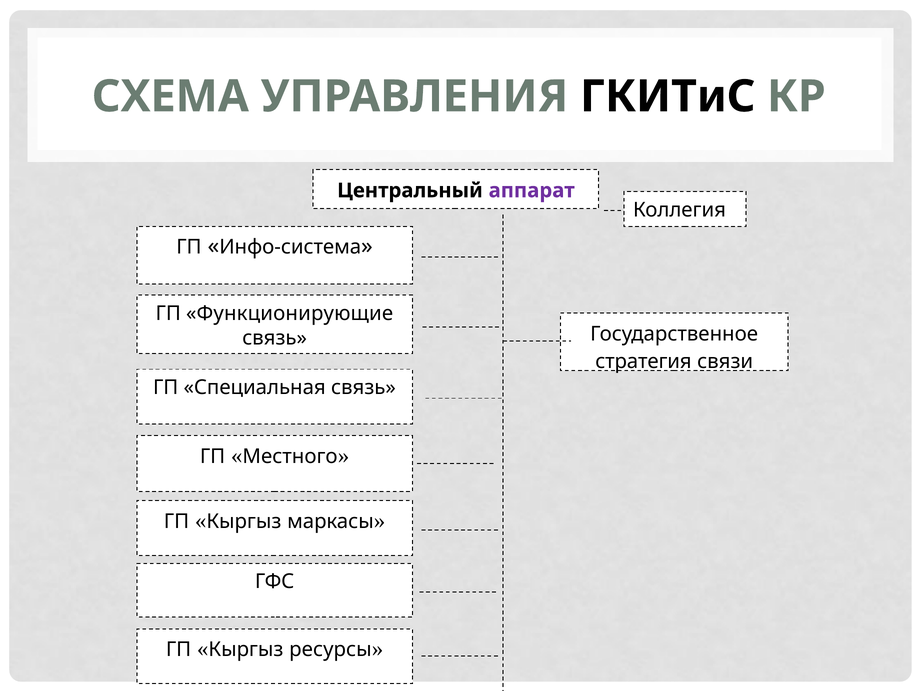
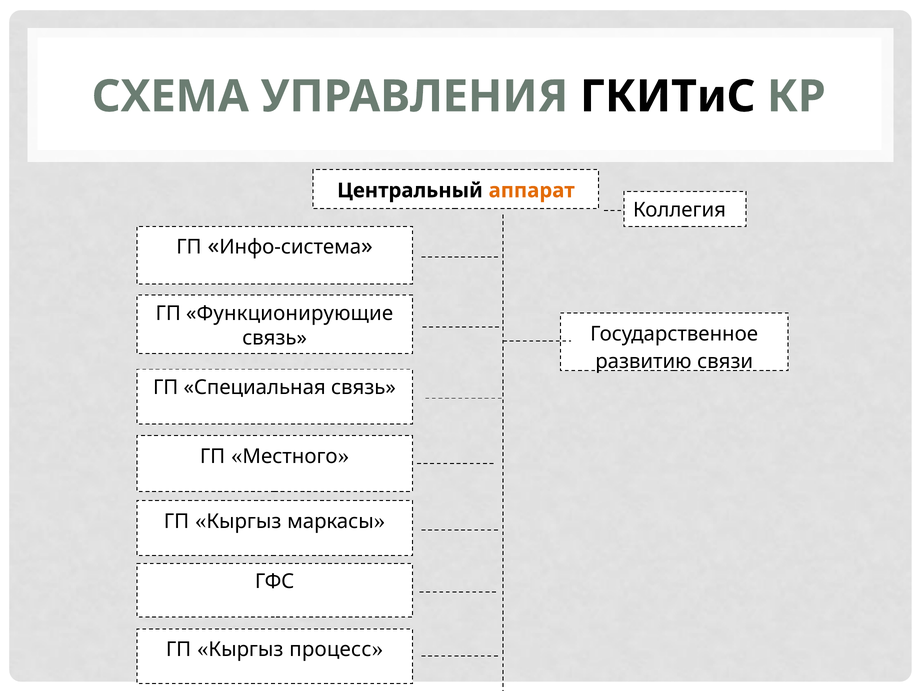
аппарат colour: purple -> orange (532, 190)
стратегия: стратегия -> развитию (643, 361)
ресурсы: ресурсы -> процесс (330, 649)
